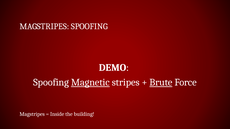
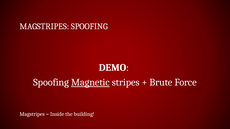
Brute underline: present -> none (161, 83)
